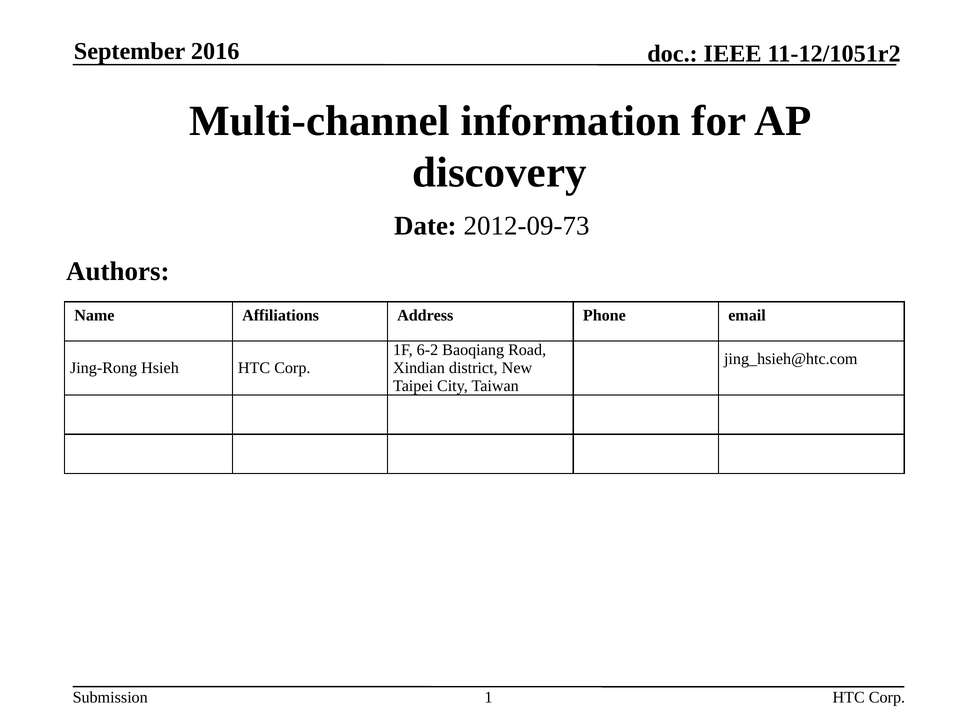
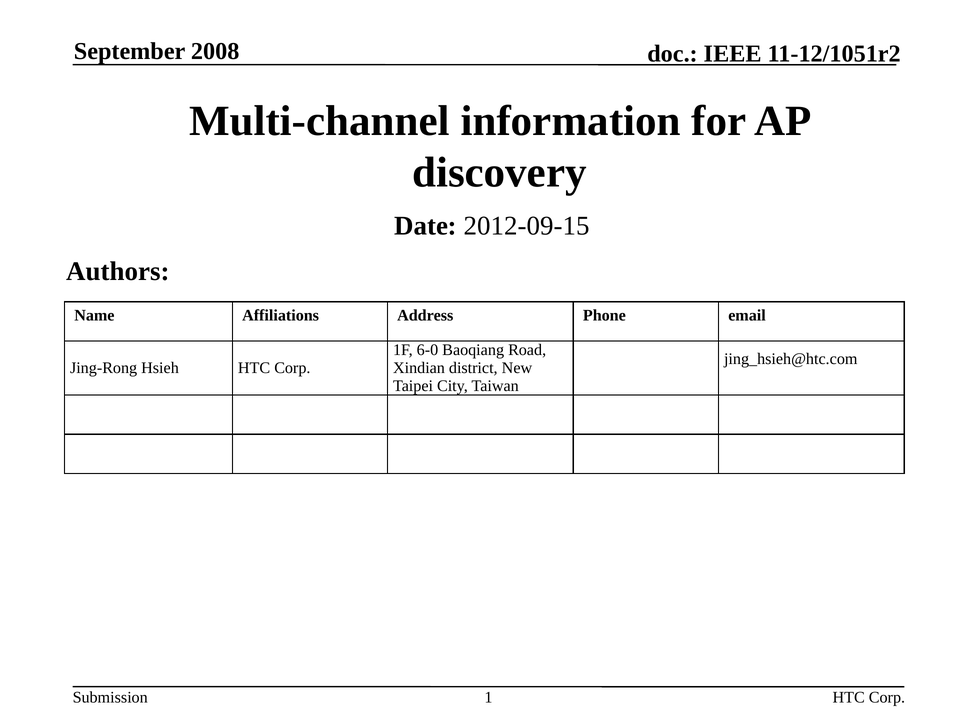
2016: 2016 -> 2008 (215, 51)
2012-09-73: 2012-09-73 -> 2012-09-15 (527, 226)
6-2: 6-2 -> 6-0 (427, 350)
